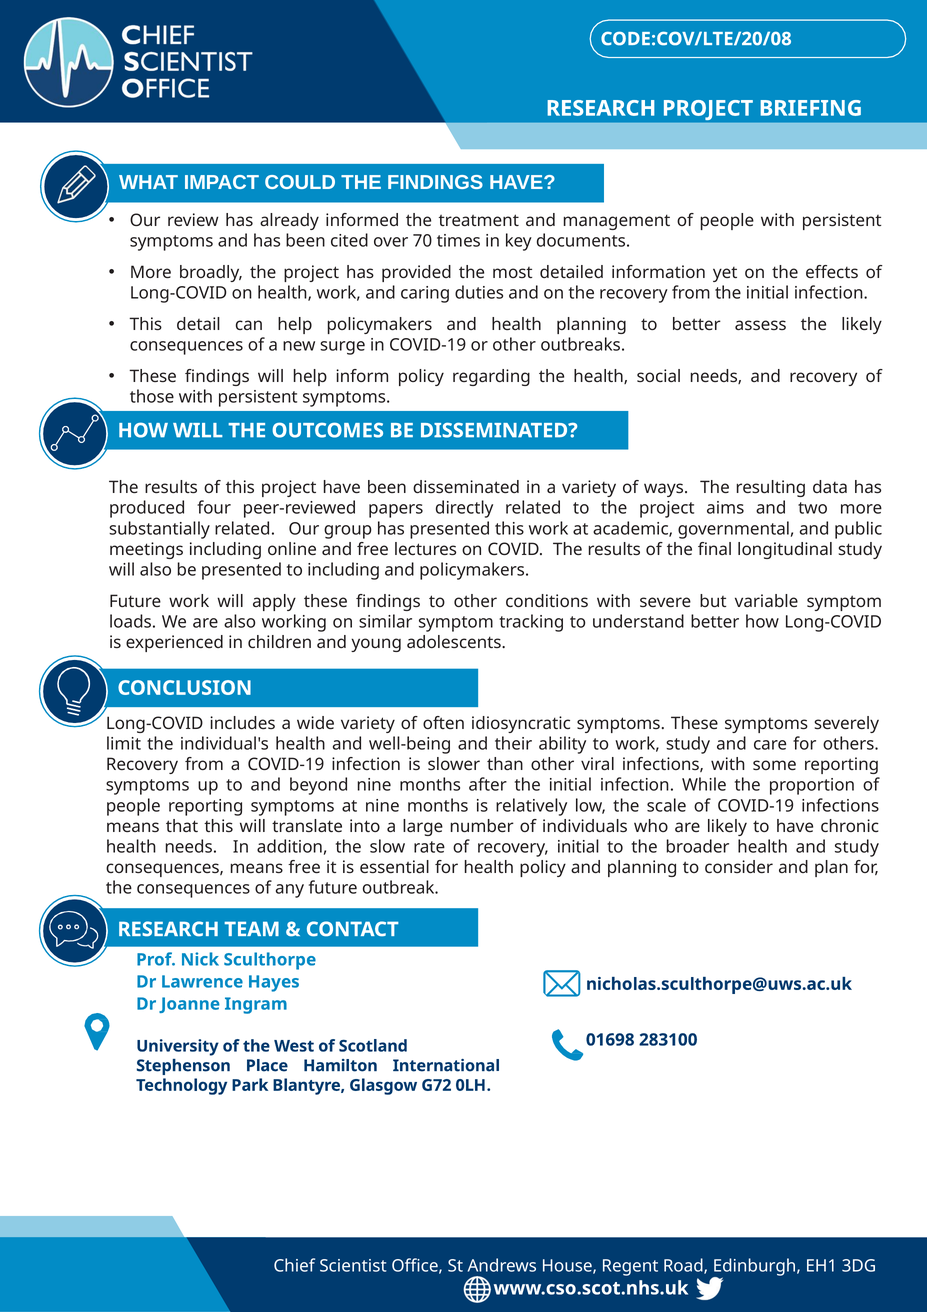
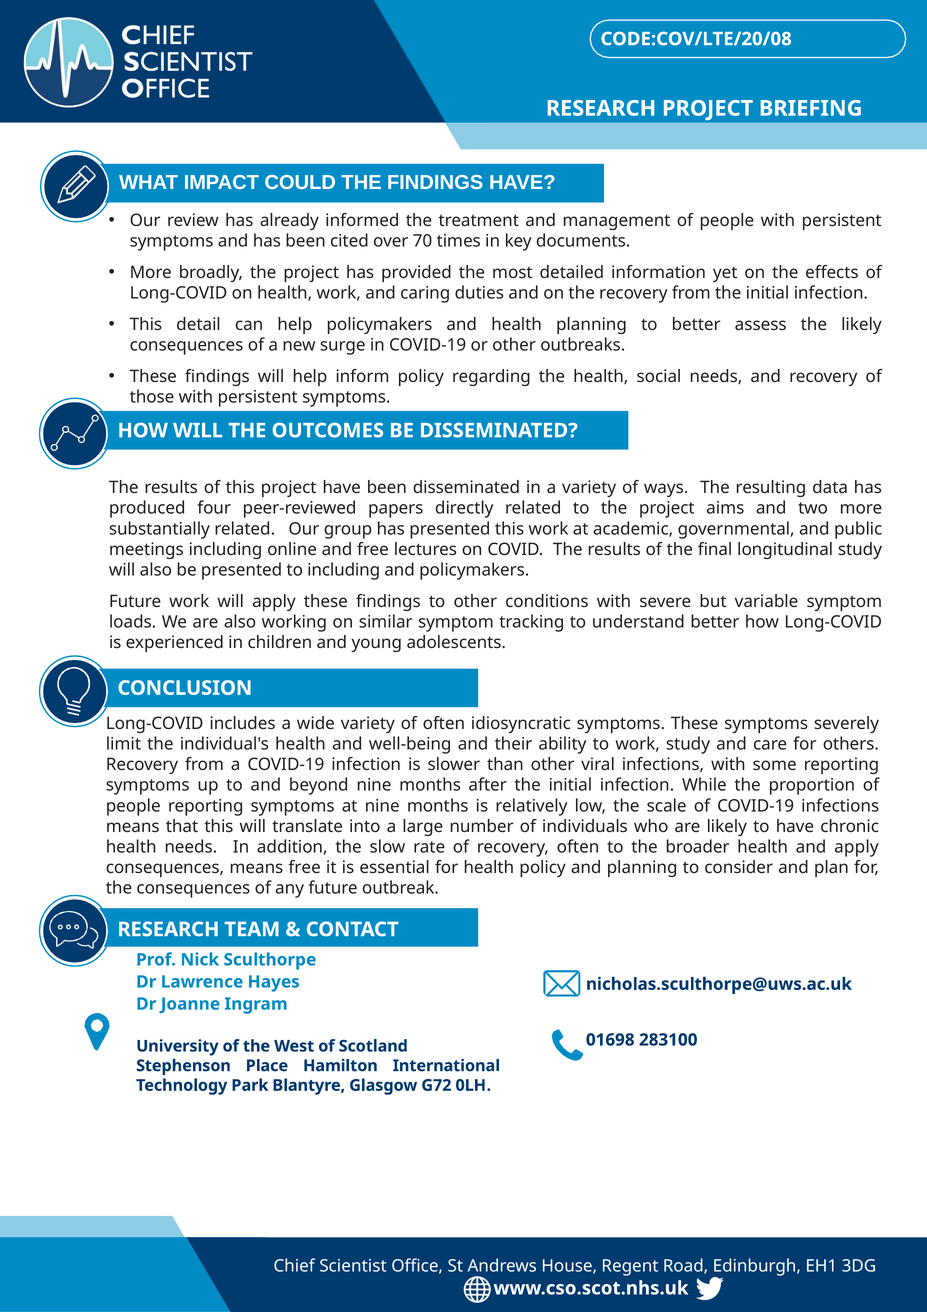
recovery initial: initial -> often (578, 847)
and study: study -> apply (856, 847)
